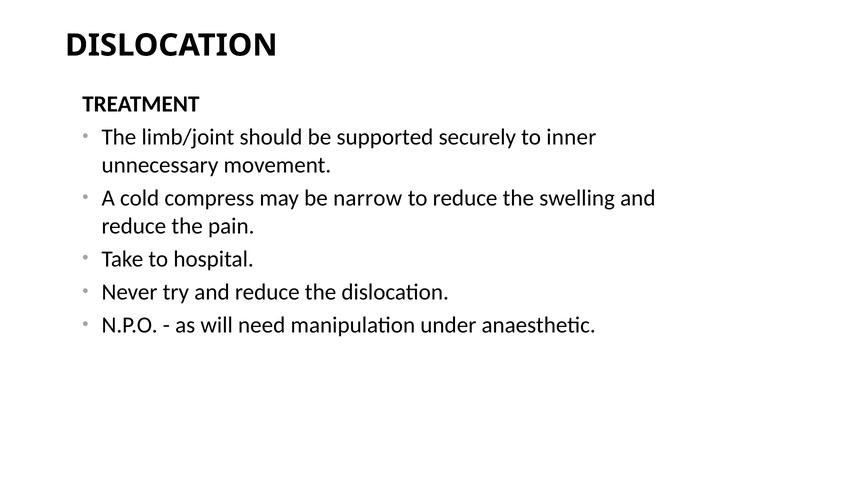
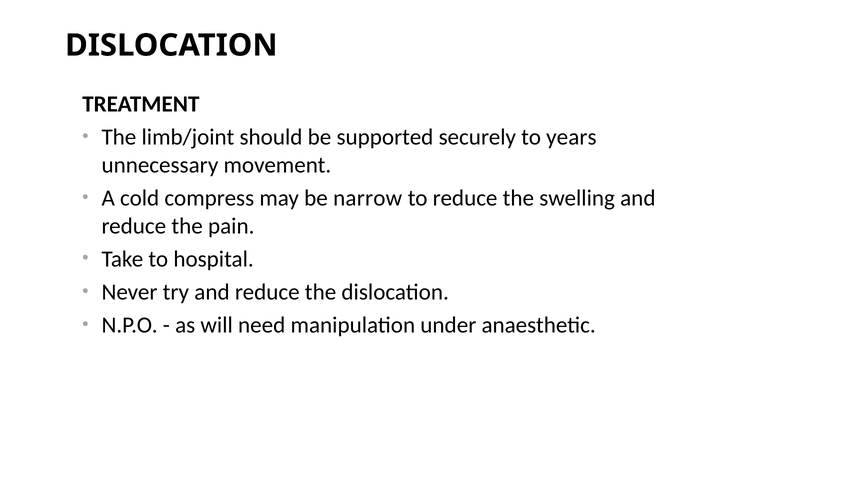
inner: inner -> years (571, 137)
